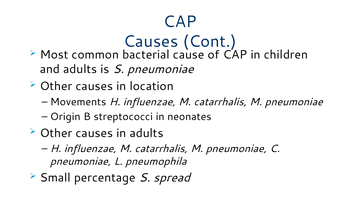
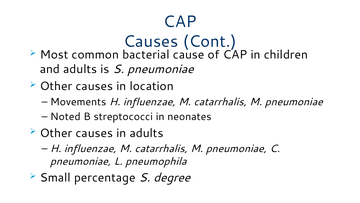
Origin: Origin -> Noted (65, 116)
spread: spread -> degree (172, 177)
